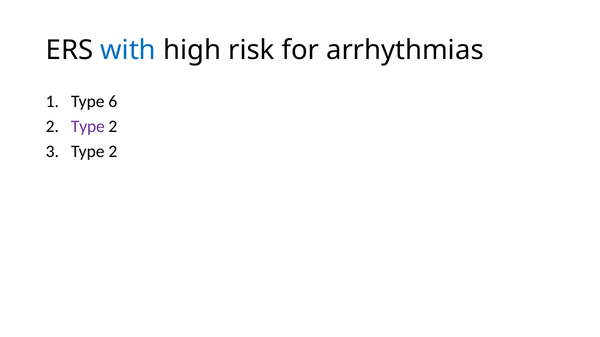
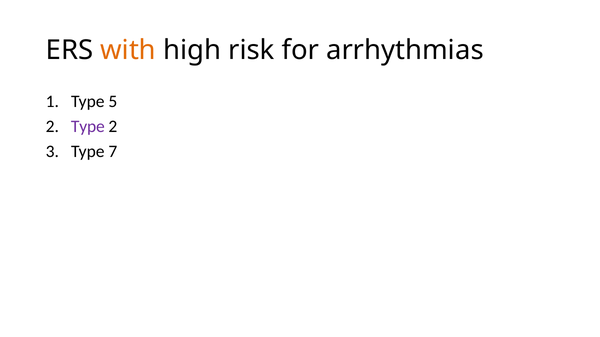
with colour: blue -> orange (128, 50)
6: 6 -> 5 (113, 101)
3 Type 2: 2 -> 7 (113, 152)
